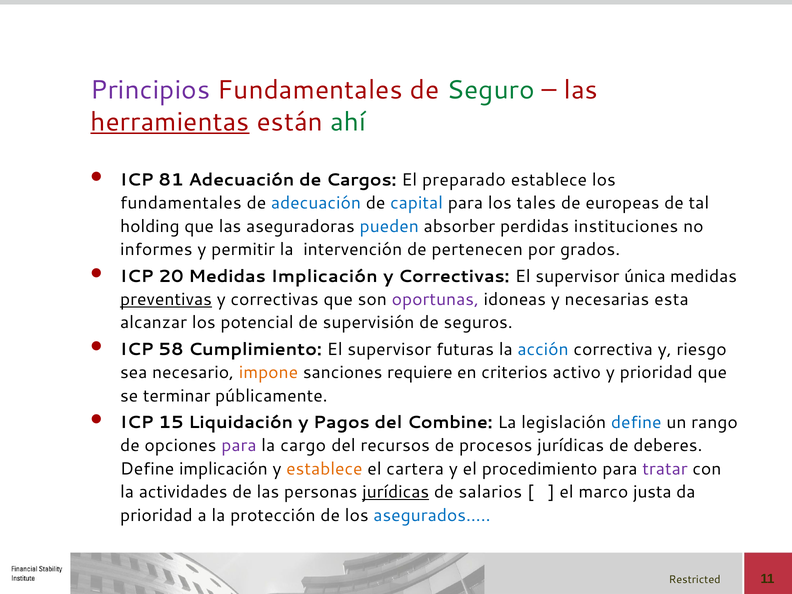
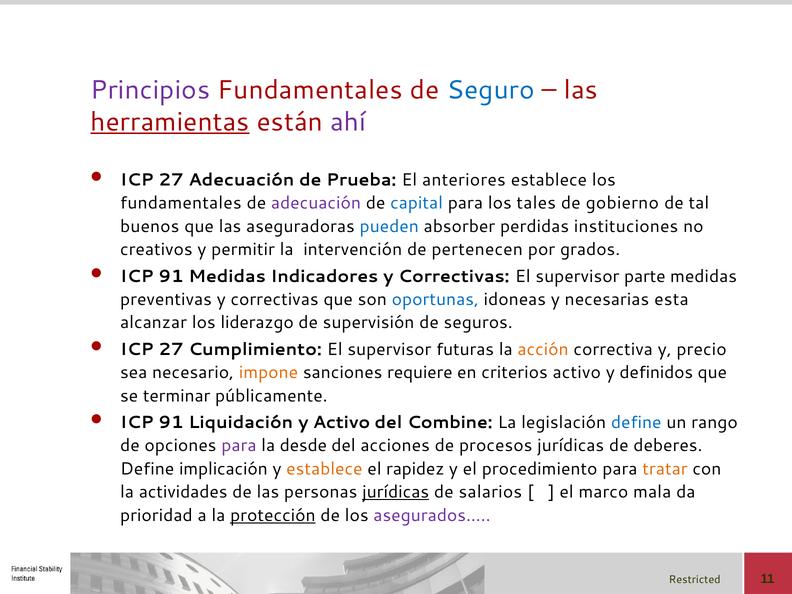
Seguro colour: green -> blue (491, 90)
ahí colour: green -> purple (348, 122)
81: 81 -> 27 (171, 180)
Cargos: Cargos -> Prueba (361, 180)
preparado: preparado -> anteriores (464, 180)
adecuación colour: blue -> purple (316, 203)
europeas: europeas -> gobierno (622, 203)
holding: holding -> buenos (150, 226)
informes: informes -> creativos (156, 250)
20: 20 -> 91 (171, 276)
Medidas Implicación: Implicación -> Indicadores (324, 276)
única: única -> parte (645, 276)
preventivas underline: present -> none (166, 299)
oportunas colour: purple -> blue (435, 299)
potencial: potencial -> liderazgo (257, 323)
58: 58 -> 27 (171, 349)
acción colour: blue -> orange (543, 349)
riesgo: riesgo -> precio (702, 349)
y prioridad: prioridad -> definidos (656, 373)
15: 15 -> 91 (171, 422)
y Pagos: Pagos -> Activo (342, 422)
cargo: cargo -> desde (303, 446)
recursos: recursos -> acciones (395, 446)
cartera: cartera -> rapidez (415, 469)
tratar colour: purple -> orange (665, 469)
justa: justa -> mala (652, 492)
protección underline: none -> present (273, 515)
asegurados… colour: blue -> purple (432, 515)
